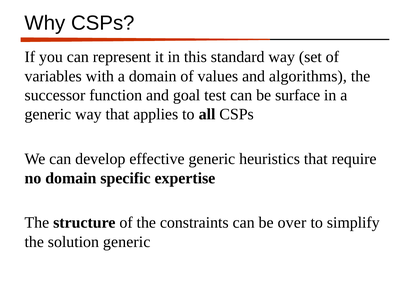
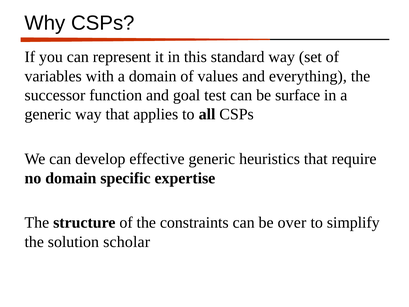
algorithms: algorithms -> everything (308, 76)
solution generic: generic -> scholar (127, 242)
